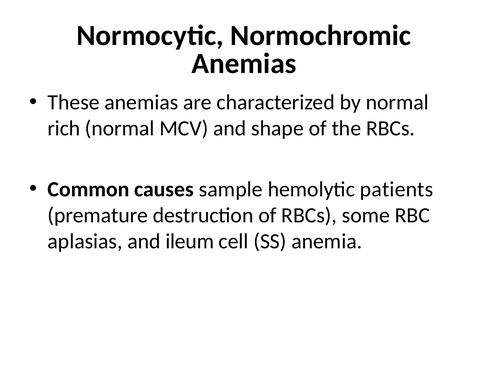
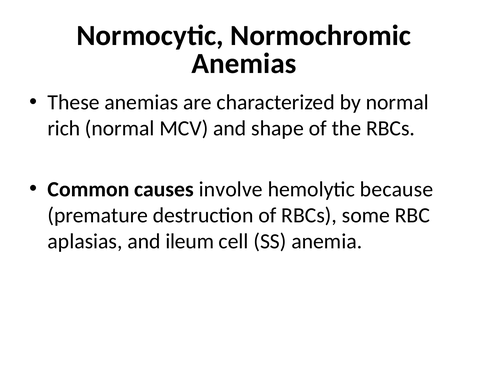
sample: sample -> involve (231, 189)
patients: patients -> because (397, 189)
